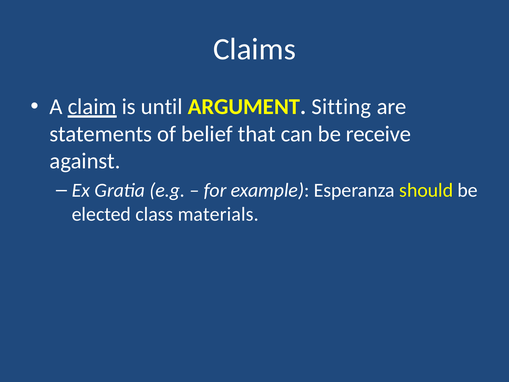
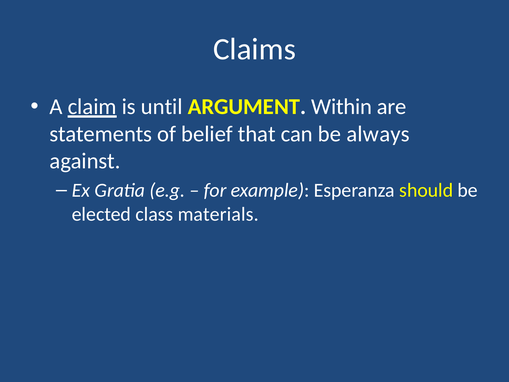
Sitting: Sitting -> Within (342, 107)
receive: receive -> always (378, 134)
